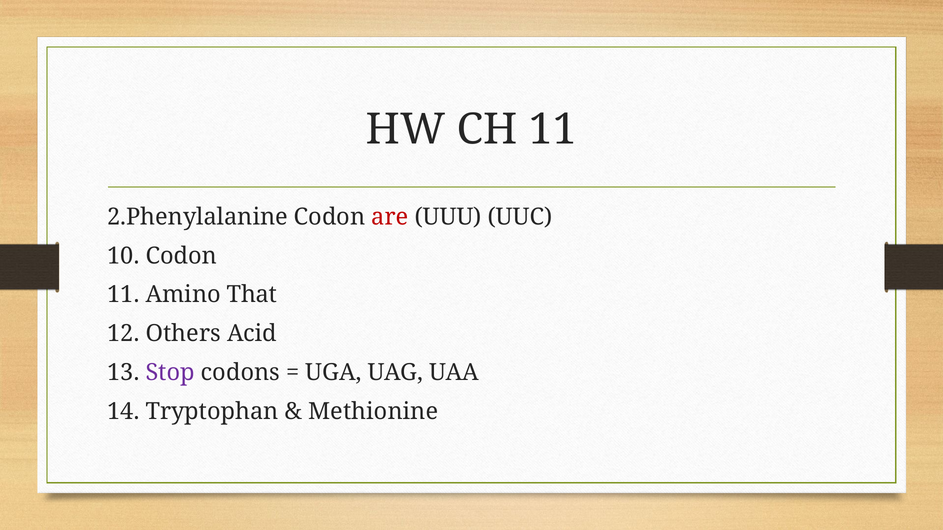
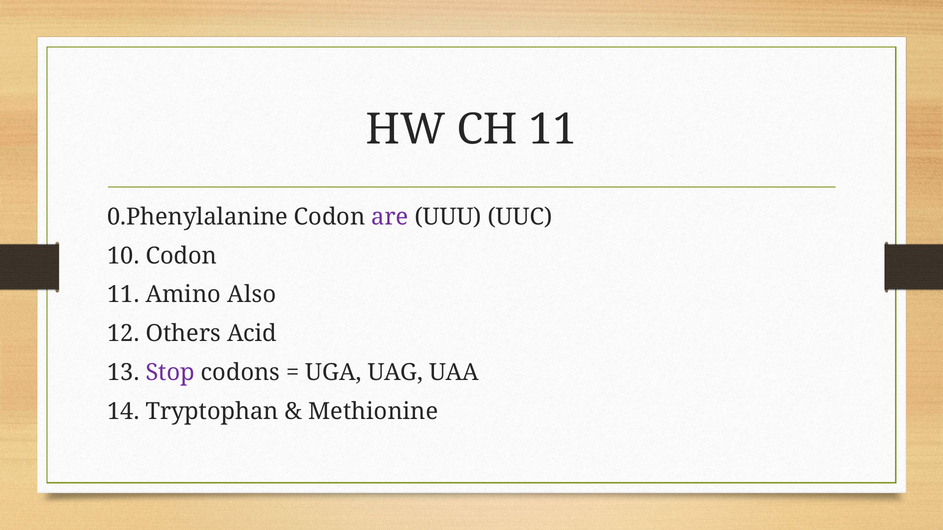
2.Phenylalanine: 2.Phenylalanine -> 0.Phenylalanine (198, 217)
are colour: red -> purple (390, 217)
That: That -> Also (252, 295)
